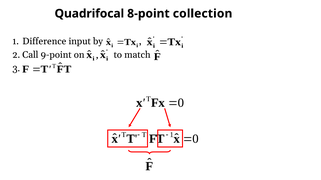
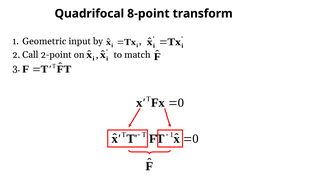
collection: collection -> transform (203, 14)
Difference: Difference -> Geometric (44, 42)
9-point: 9-point -> 2-point (56, 55)
